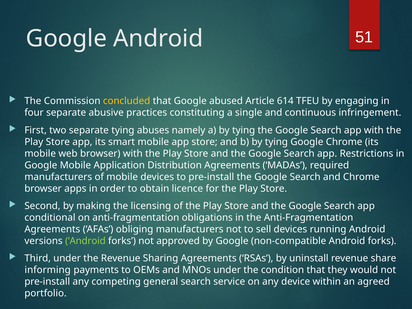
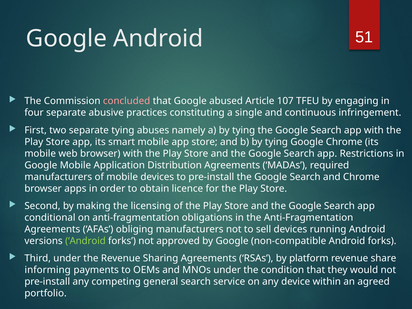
concluded colour: yellow -> pink (127, 101)
614: 614 -> 107 (285, 101)
uninstall: uninstall -> platform (309, 258)
